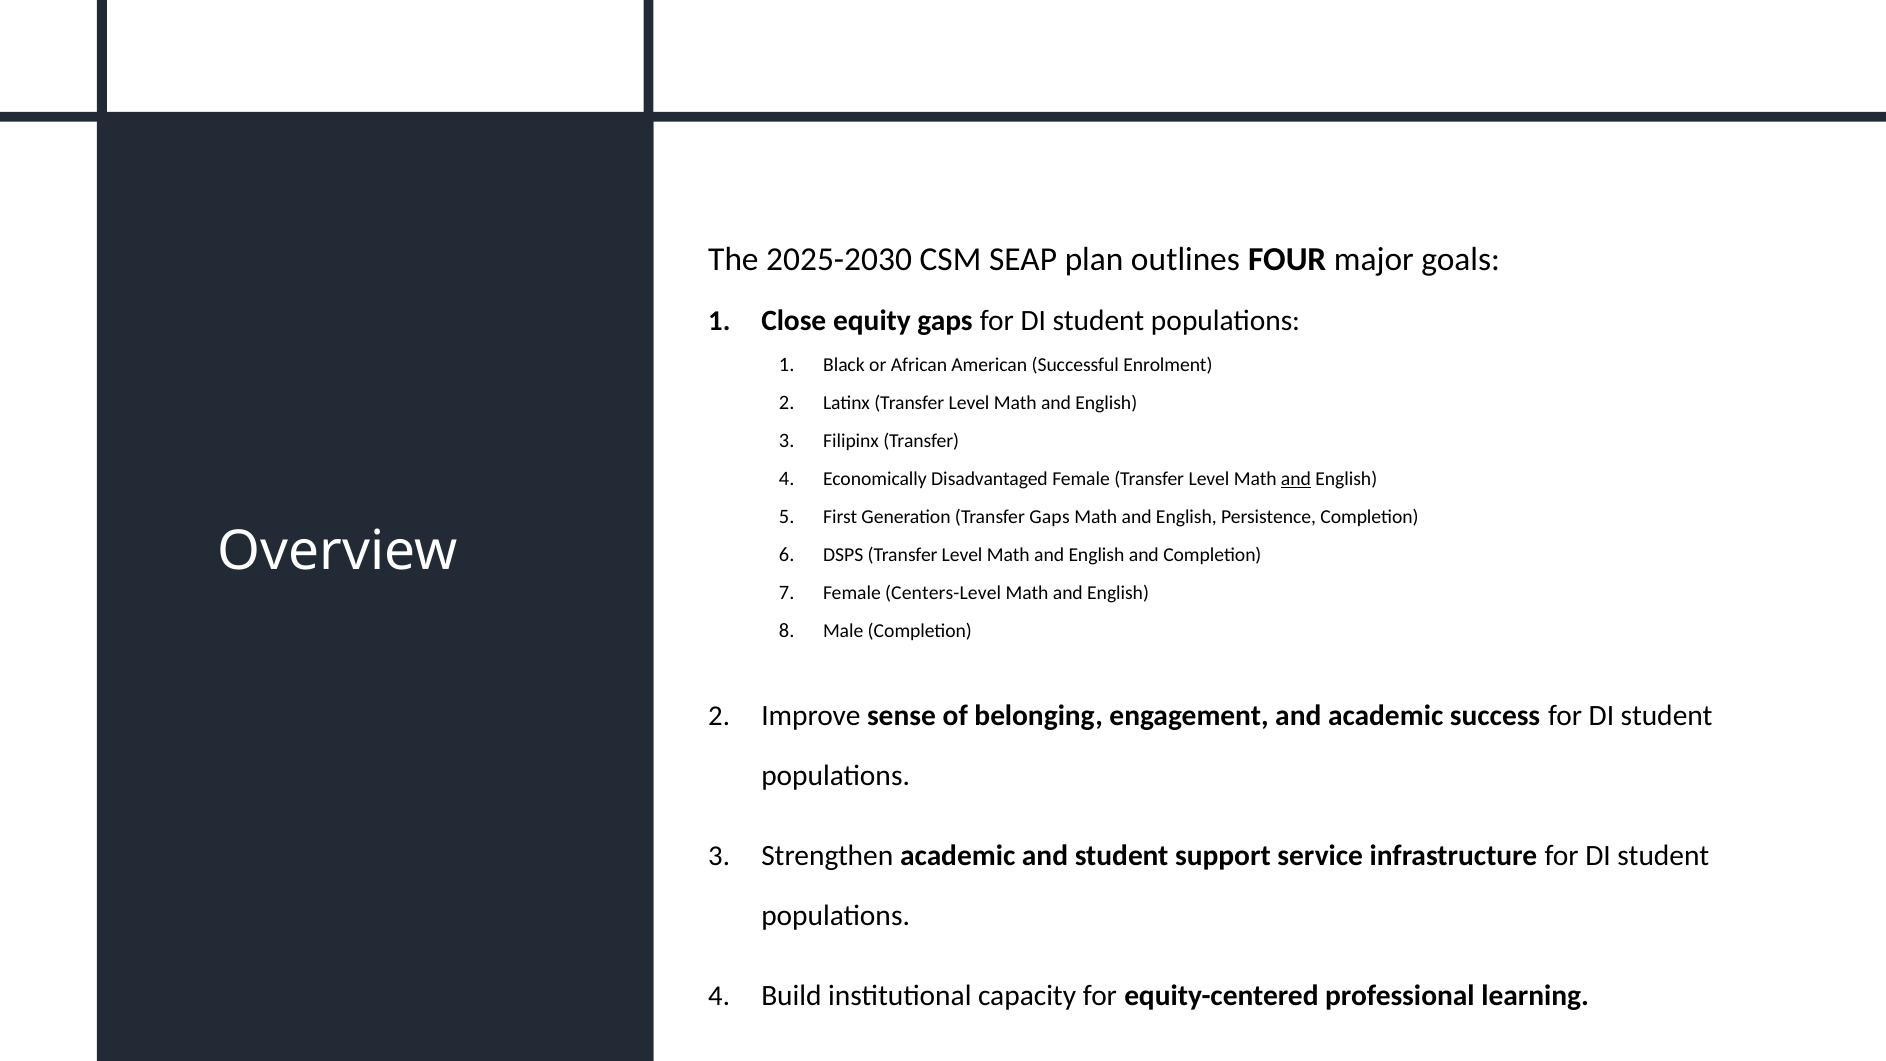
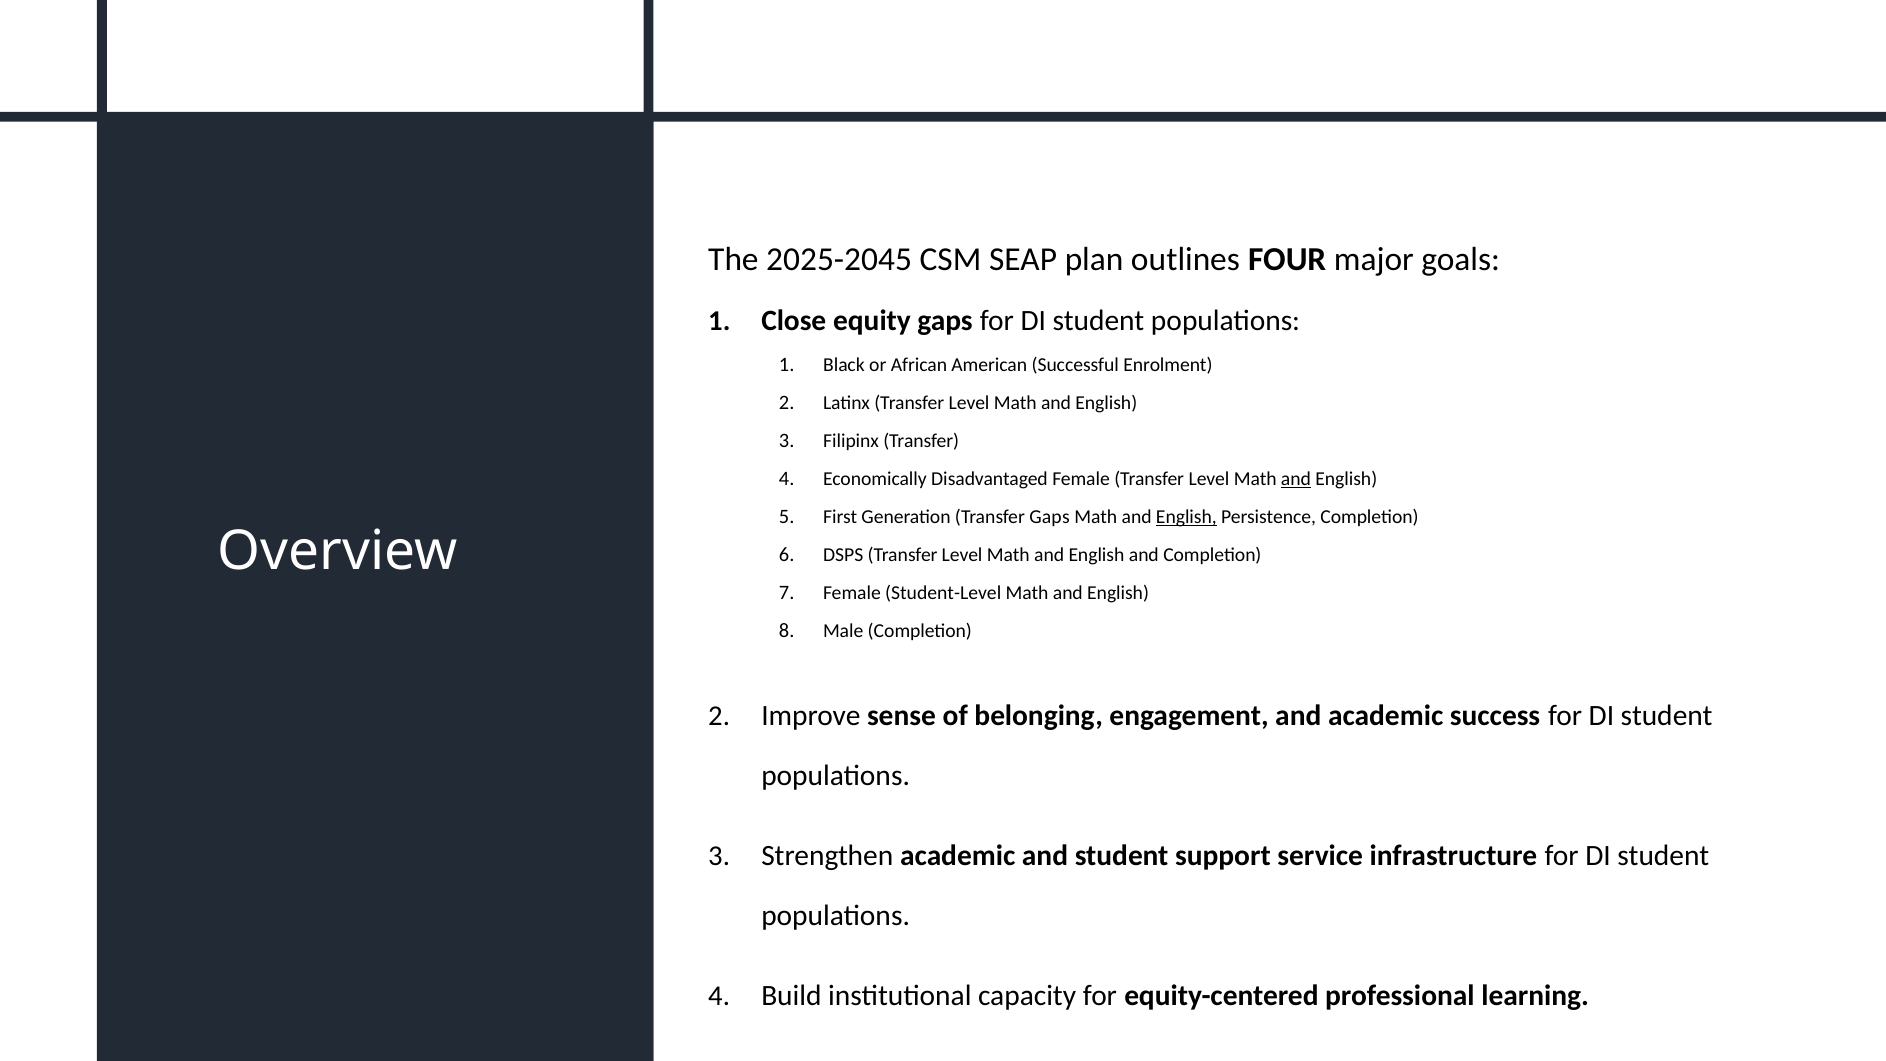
2025-2030: 2025-2030 -> 2025-2045 (839, 259)
English underline: none -> present (1186, 517)
Centers-Level: Centers-Level -> Student-Level (943, 593)
